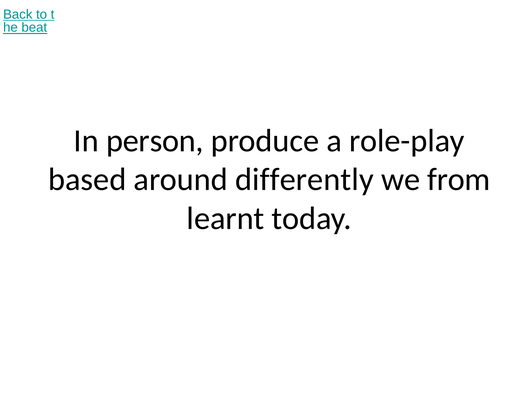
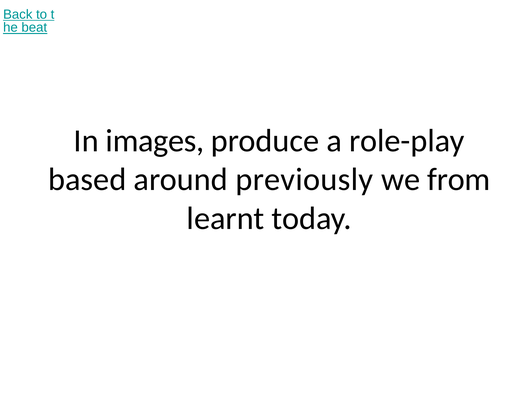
person: person -> images (155, 141)
differently: differently -> previously (304, 180)
